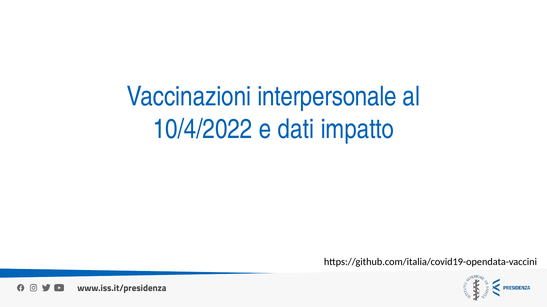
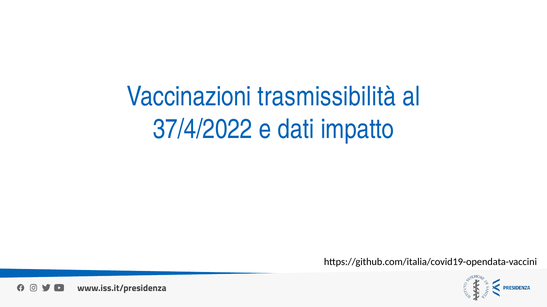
interpersonale: interpersonale -> trasmissibilità (327, 97)
10/4/2022: 10/4/2022 -> 37/4/2022 (203, 129)
